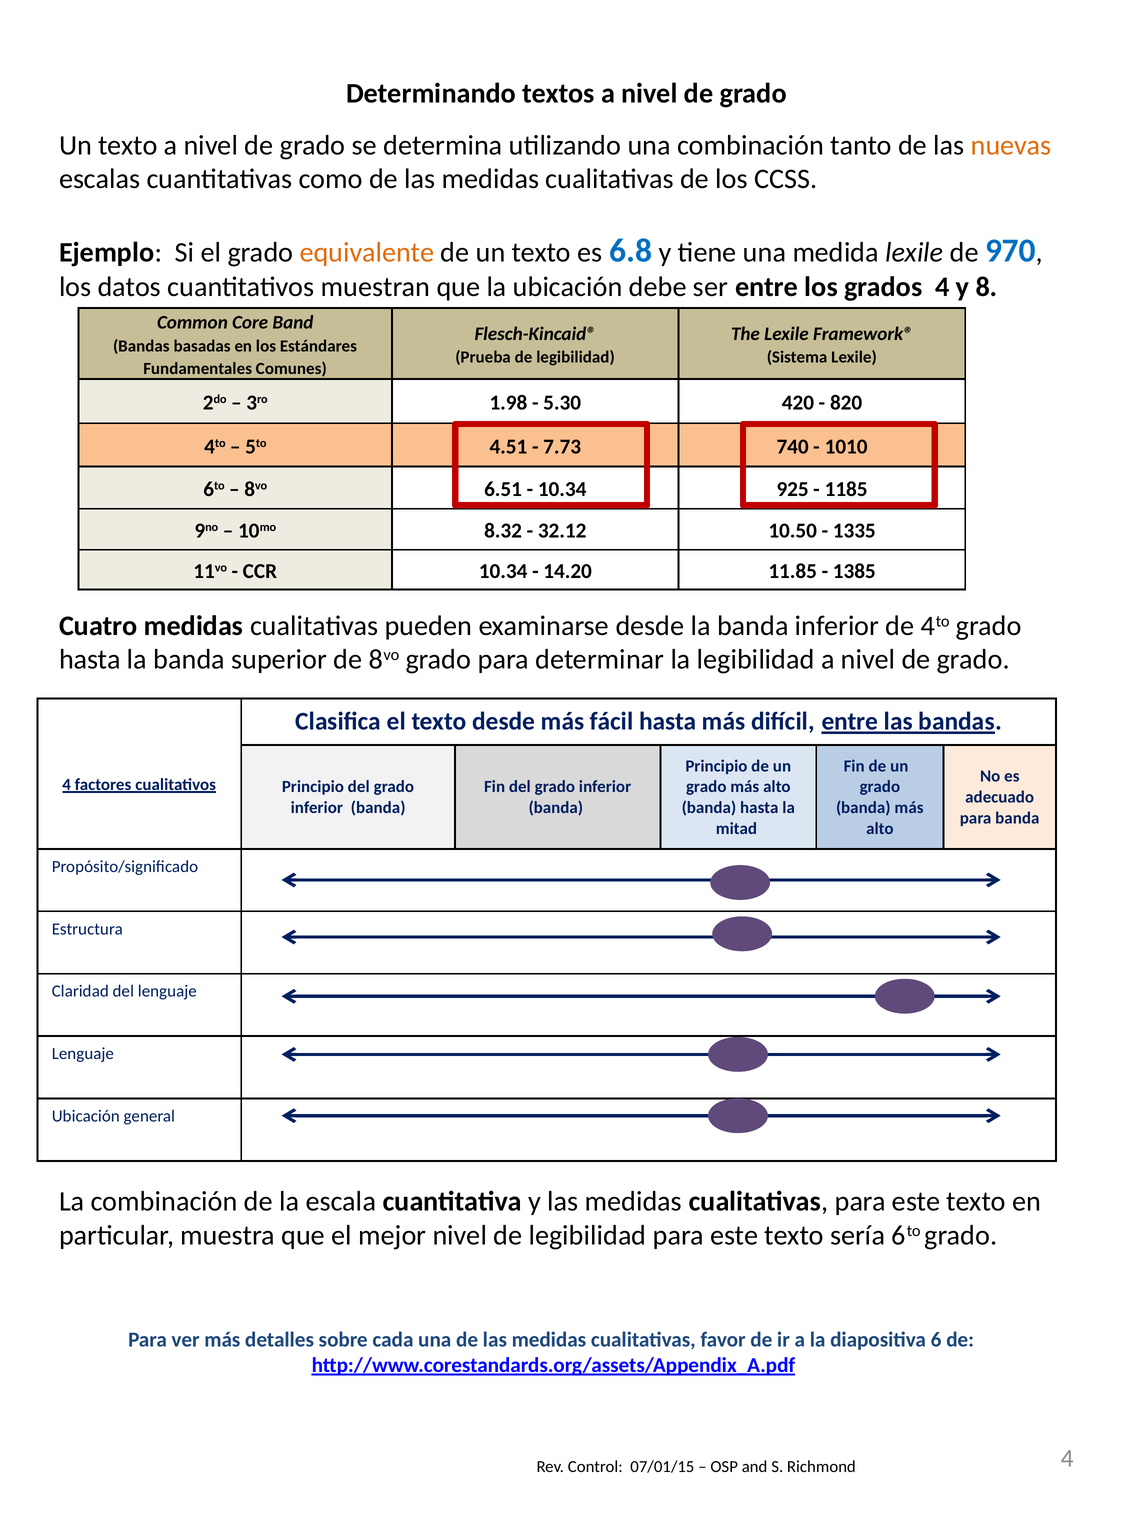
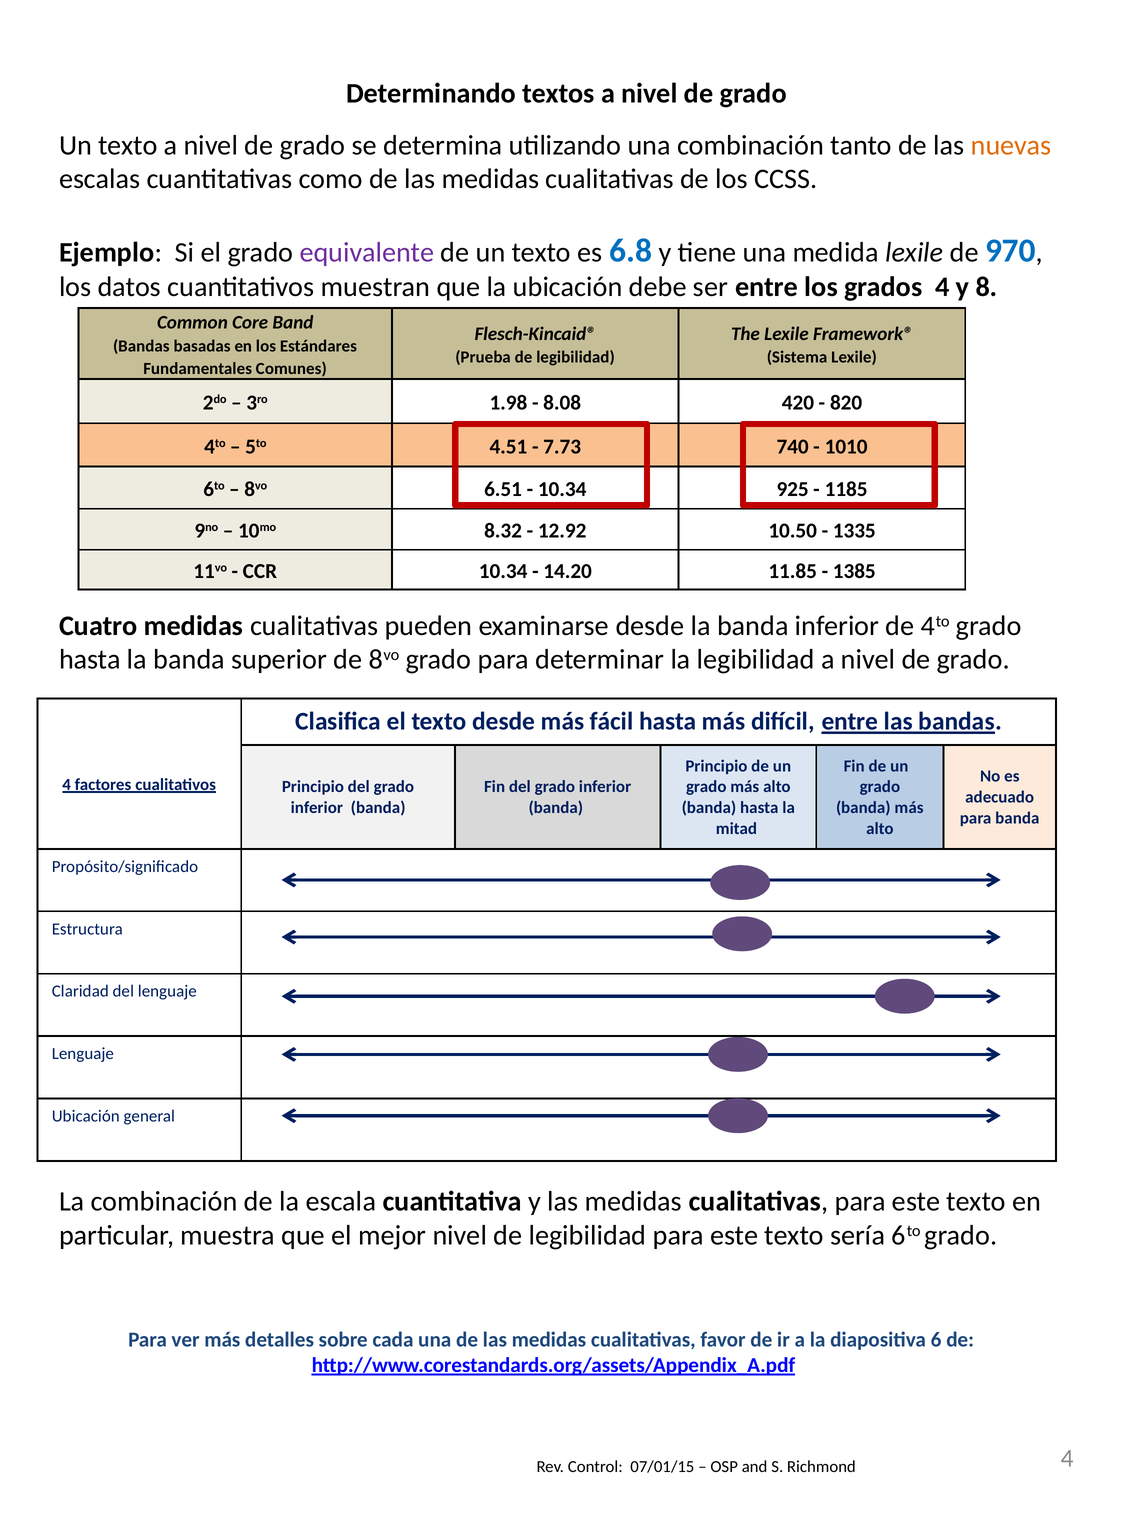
equivalente colour: orange -> purple (367, 252)
5.30: 5.30 -> 8.08 (562, 403)
32.12: 32.12 -> 12.92 (562, 531)
